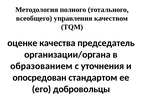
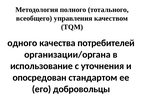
оценке: оценке -> одного (22, 43)
председатель: председатель -> потребителей (106, 43)
образованием: образованием -> использование (41, 66)
